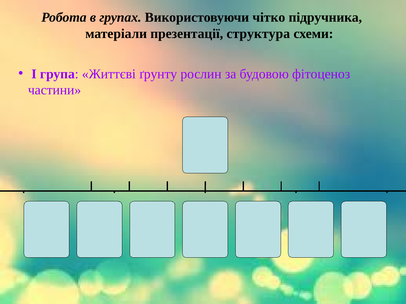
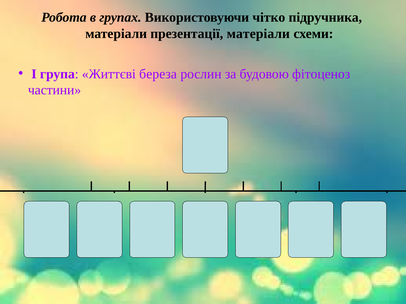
презентації структура: структура -> матеріали (258, 34)
ґрунту: ґрунту -> береза (158, 74)
